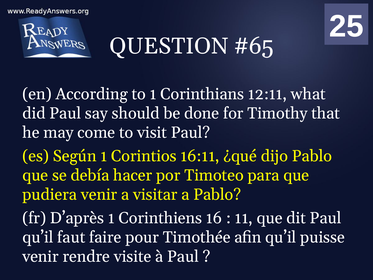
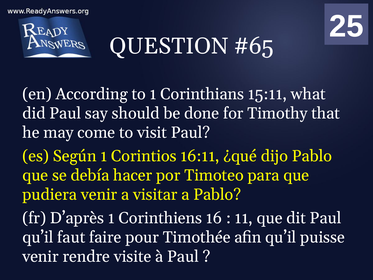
12:11: 12:11 -> 15:11 (267, 94)
